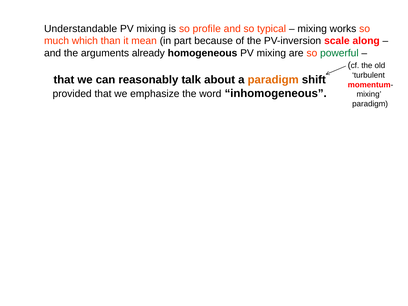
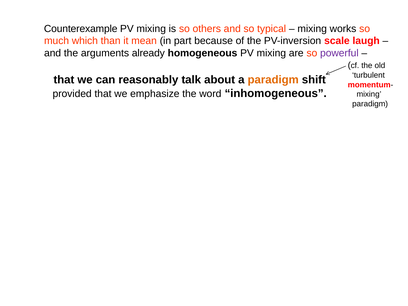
Understandable: Understandable -> Counterexample (81, 29)
profile: profile -> others (207, 29)
along: along -> laugh (366, 41)
powerful colour: green -> purple (339, 53)
